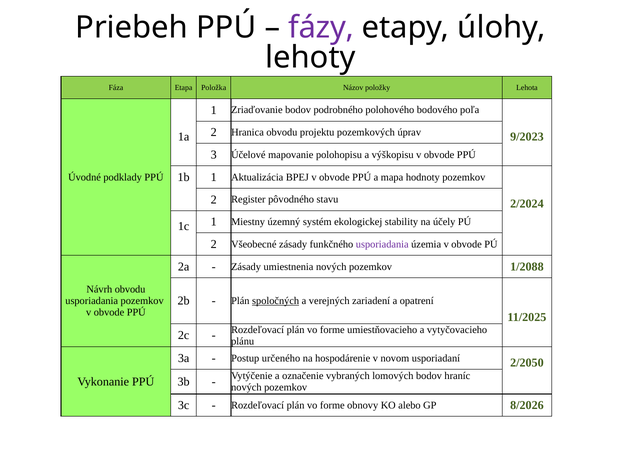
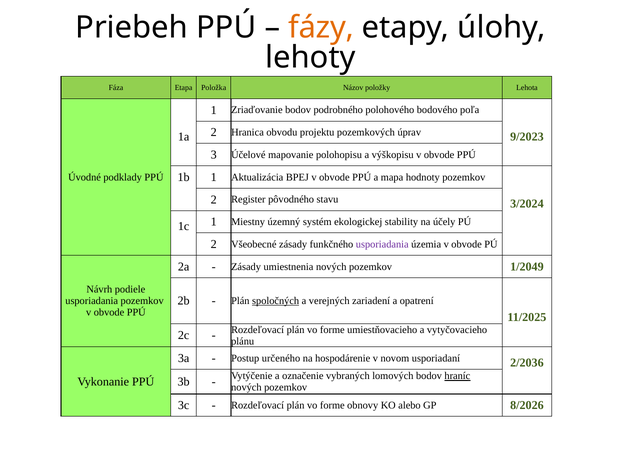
fázy colour: purple -> orange (321, 27)
2/2024: 2/2024 -> 3/2024 (527, 204)
1/2088: 1/2088 -> 1/2049 (527, 267)
Návrh obvodu: obvodu -> podiele (130, 290)
2/2050: 2/2050 -> 2/2036 (527, 363)
hraníc underline: none -> present (457, 377)
